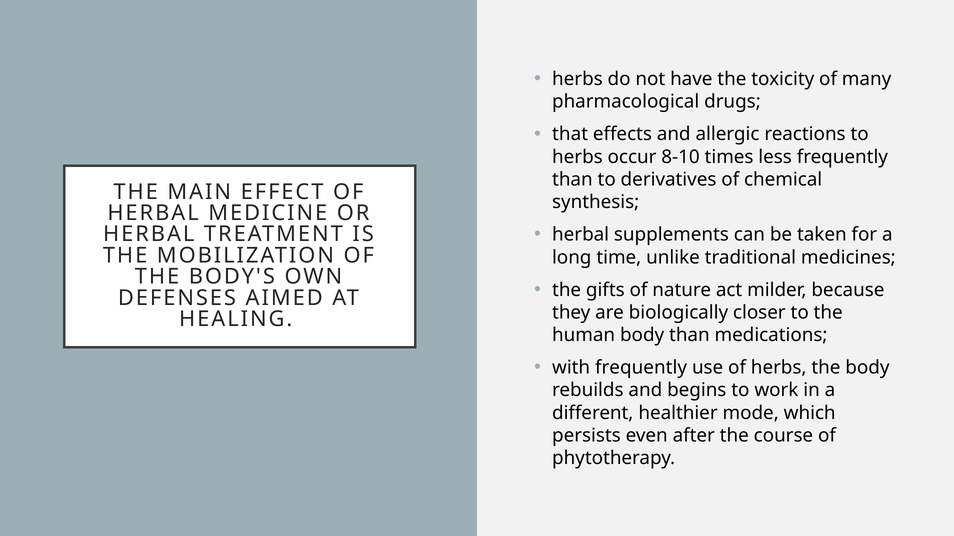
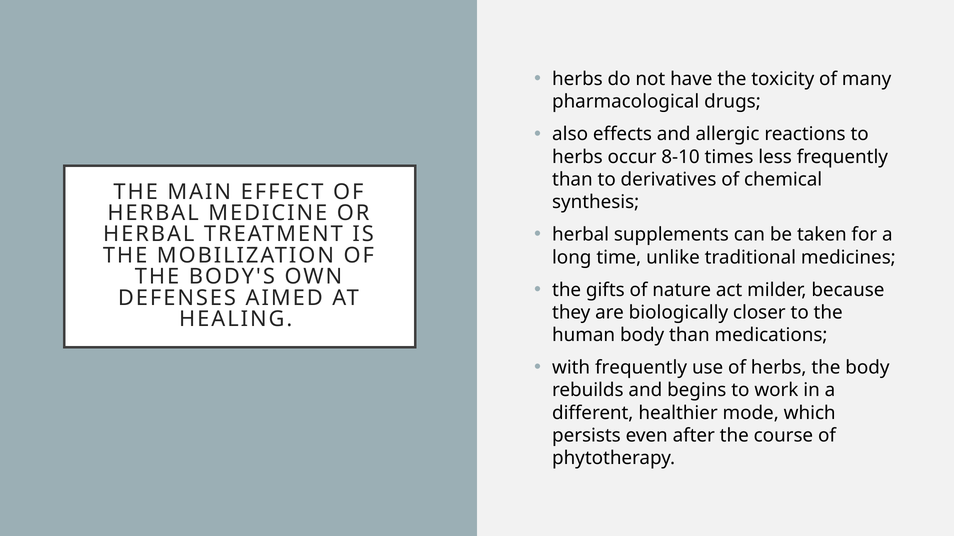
that: that -> also (570, 134)
